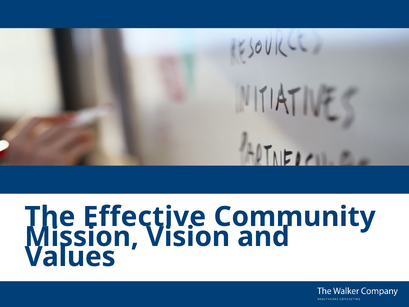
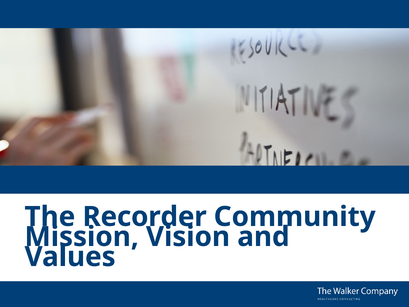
Effective: Effective -> Recorder (145, 217)
